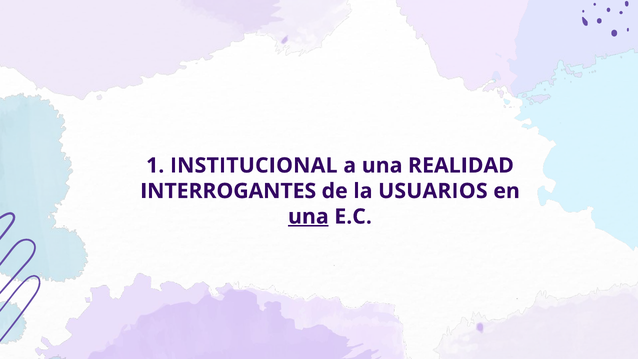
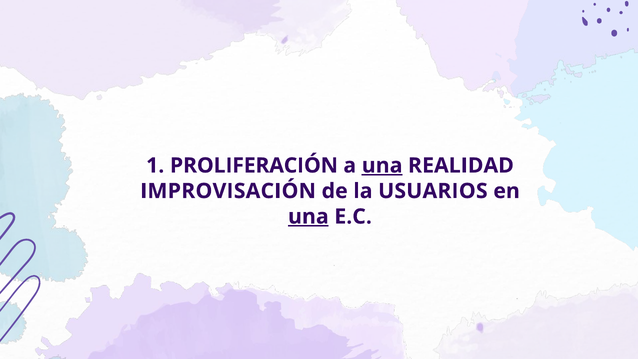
INSTITUCIONAL: INSTITUCIONAL -> PROLIFERACIÓN (254, 165)
una underline: none -> present (382, 165)
INTERROGANTES: INTERROGANTES -> IMPROVISACIÓN (228, 191)
